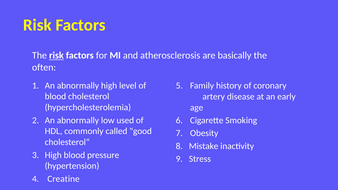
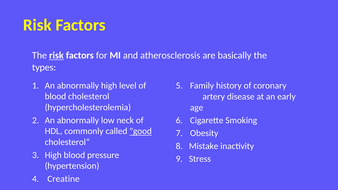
often: often -> types (44, 67)
used: used -> neck (125, 120)
good underline: none -> present (141, 131)
